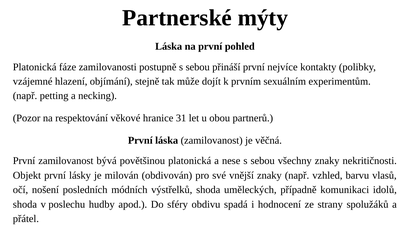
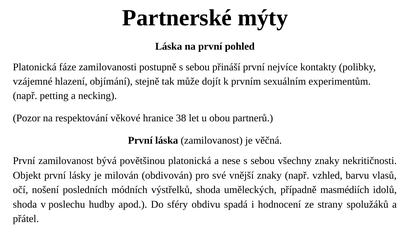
31: 31 -> 38 (181, 118)
komunikaci: komunikaci -> masmédiích (345, 190)
